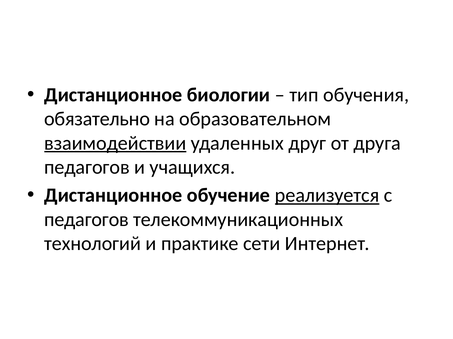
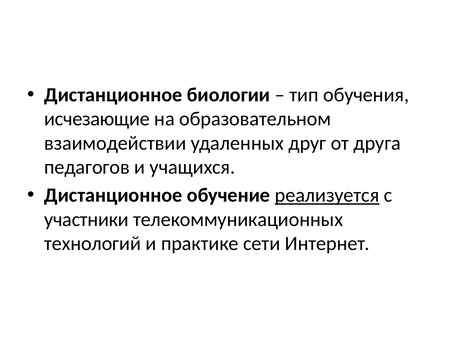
обязательно: обязательно -> исчезающие (97, 119)
взаимодействии underline: present -> none (115, 143)
педагогов: педагогов -> участники (86, 220)
